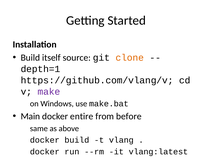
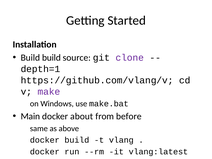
Build itself: itself -> build (51, 58)
clone colour: orange -> purple (130, 58)
entire: entire -> about (82, 116)
